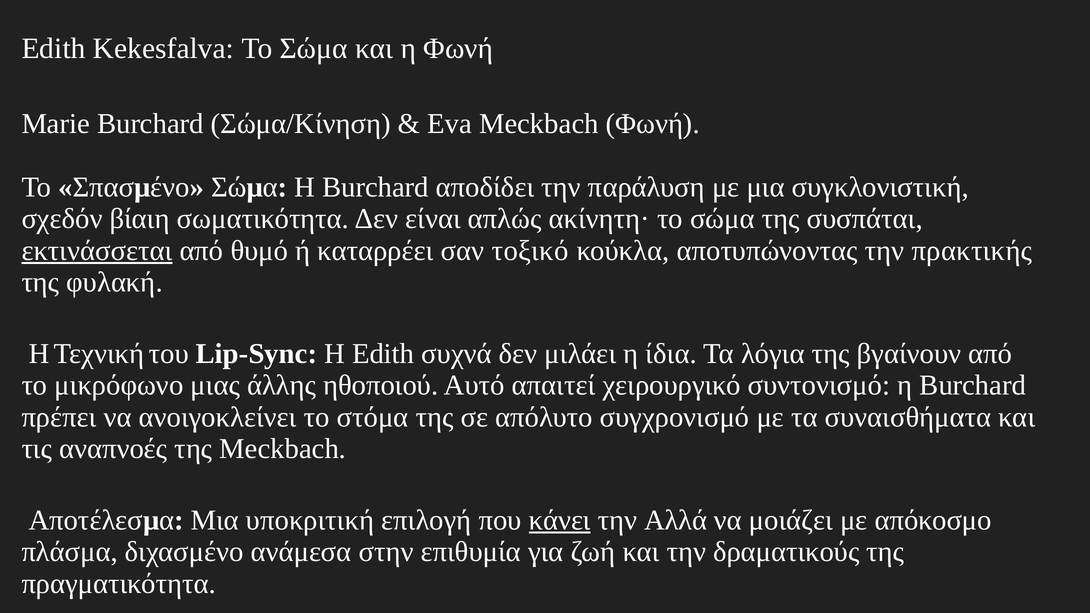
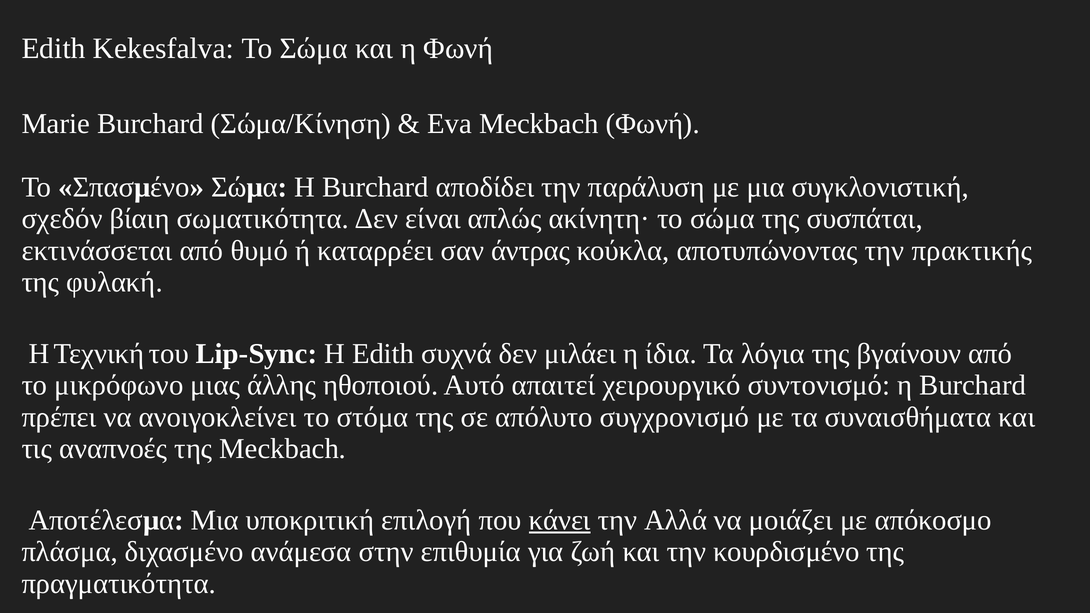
εκτινάσσεται underline: present -> none (97, 251)
τοξικό: τοξικό -> άντρας (531, 251)
δραματικούς: δραματικούς -> κουρδισμένο (786, 552)
